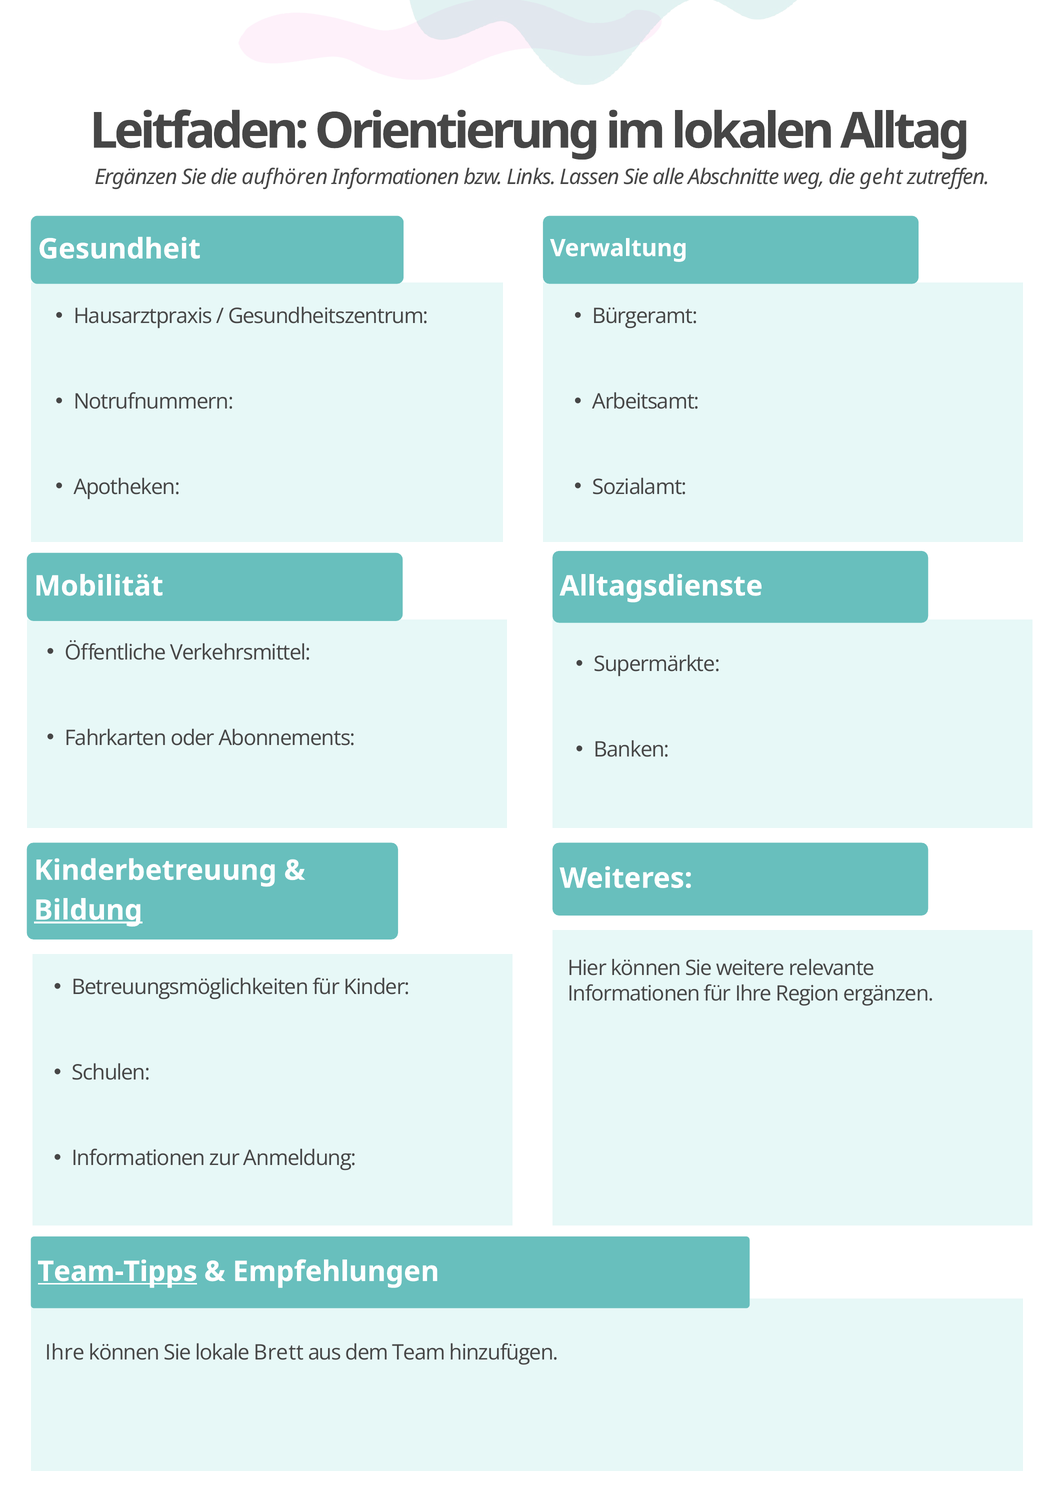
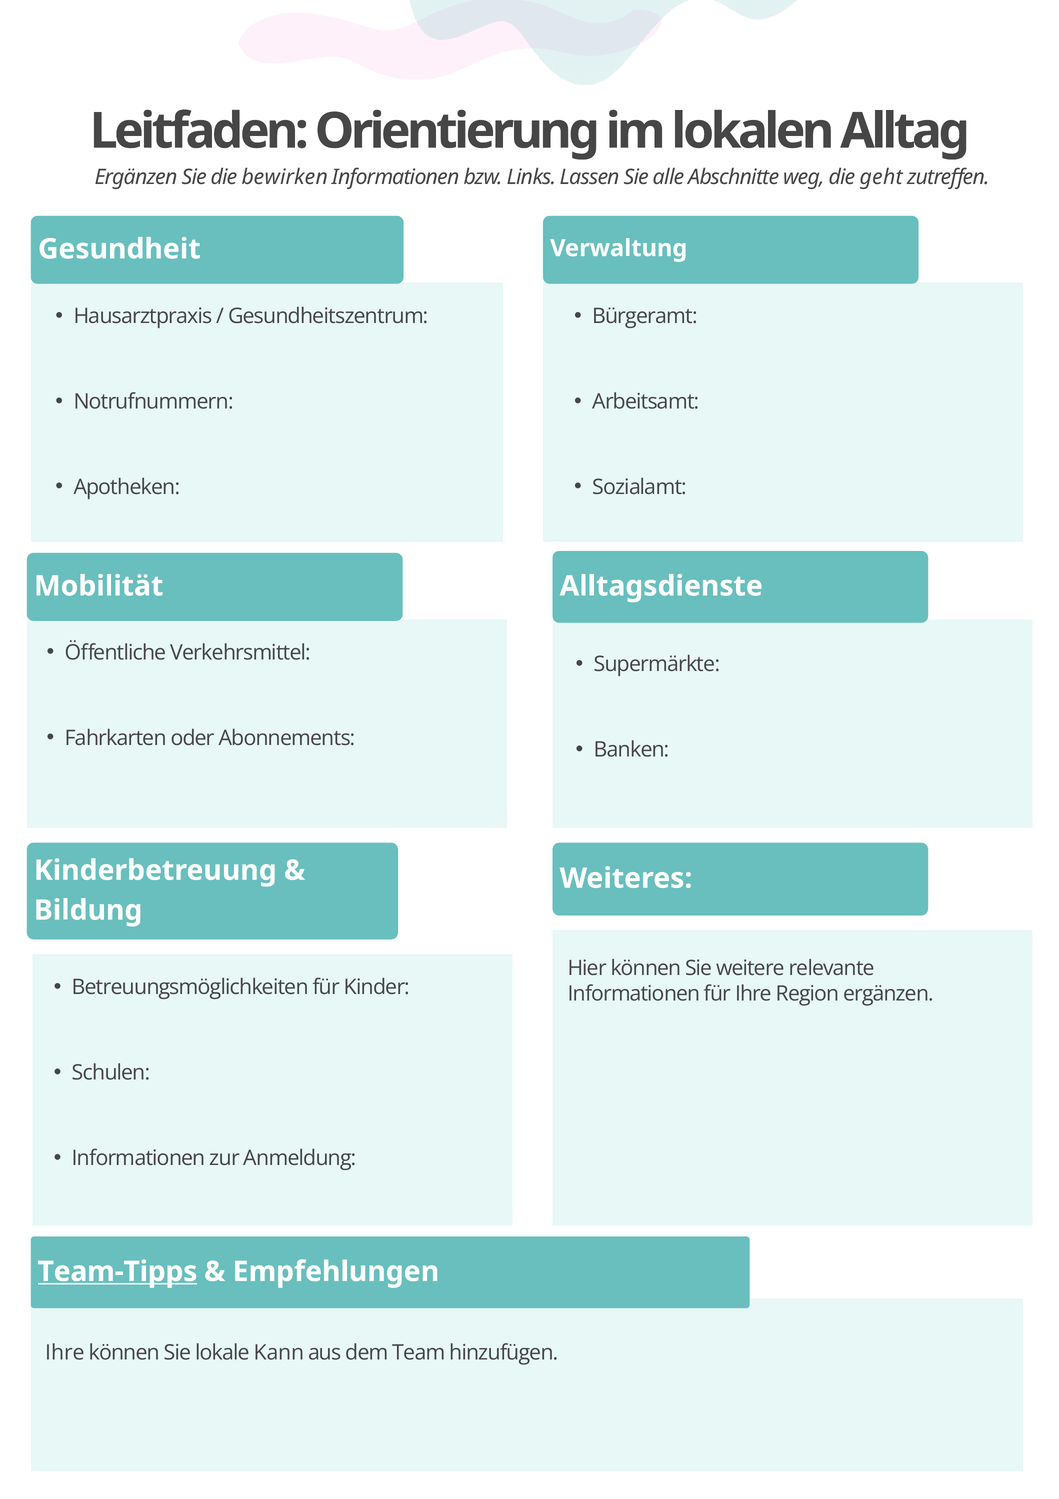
aufhören: aufhören -> bewirken (285, 177)
Bildung underline: present -> none (88, 910)
Brett: Brett -> Kann (279, 1353)
